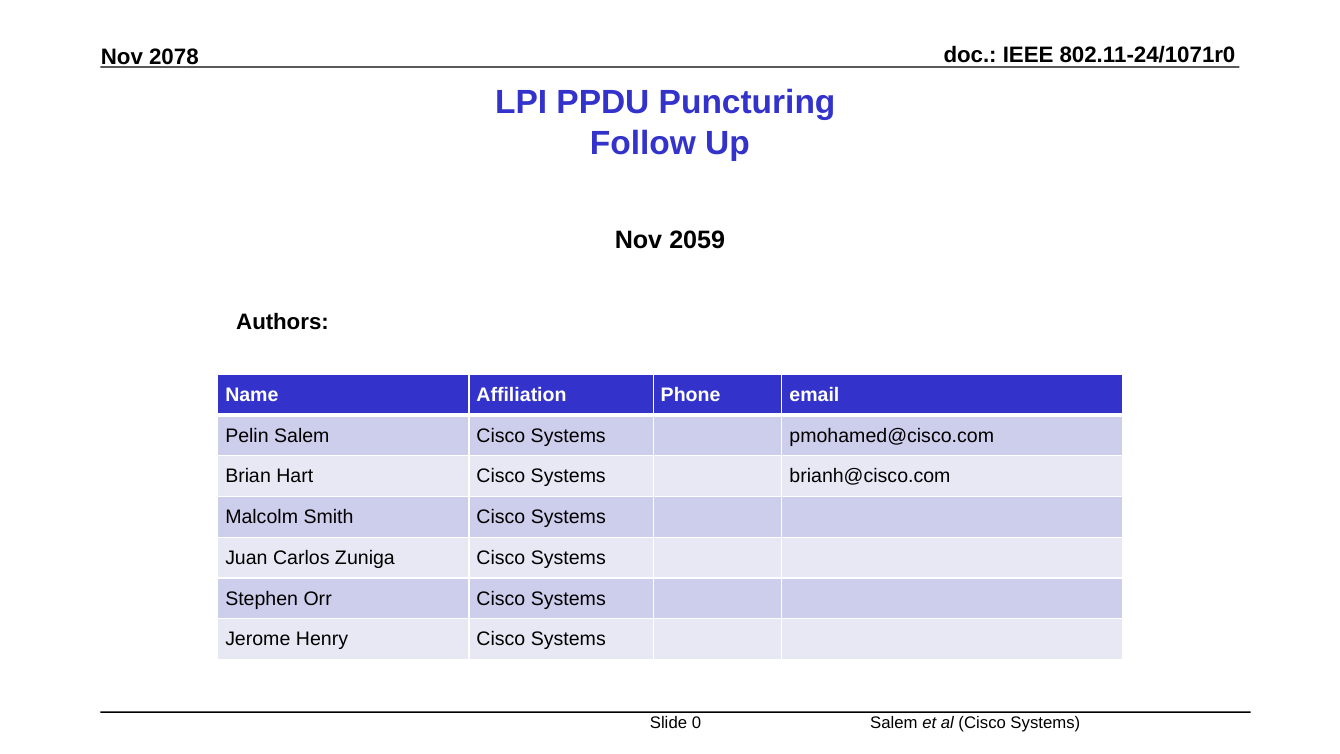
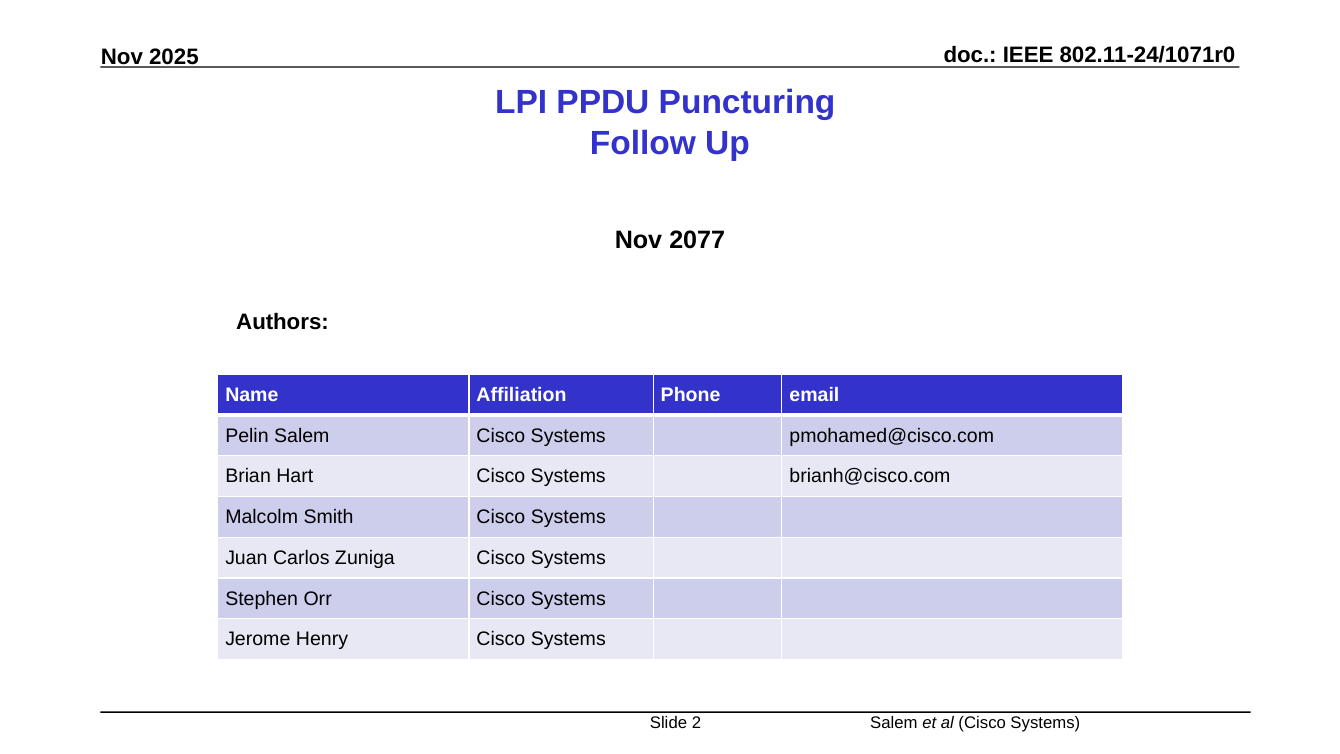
2078: 2078 -> 2025 (174, 57)
2059: 2059 -> 2077 (697, 240)
0: 0 -> 2 (697, 723)
